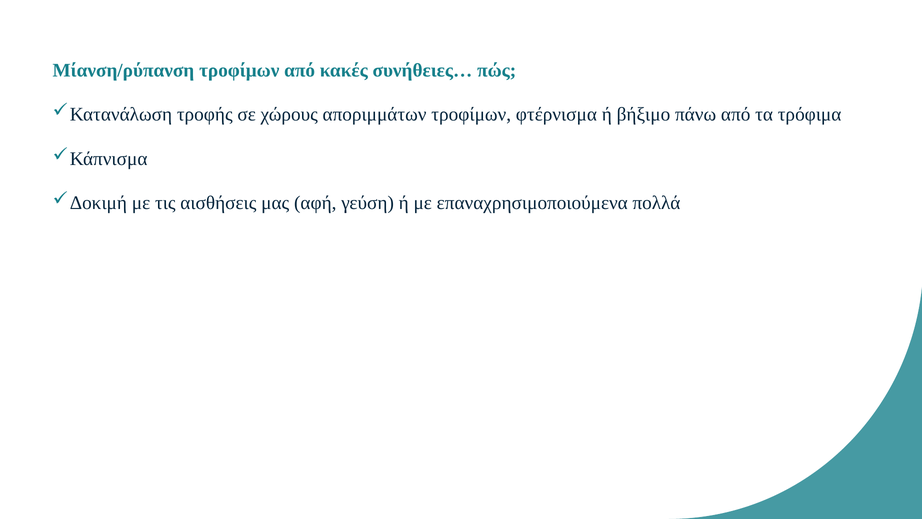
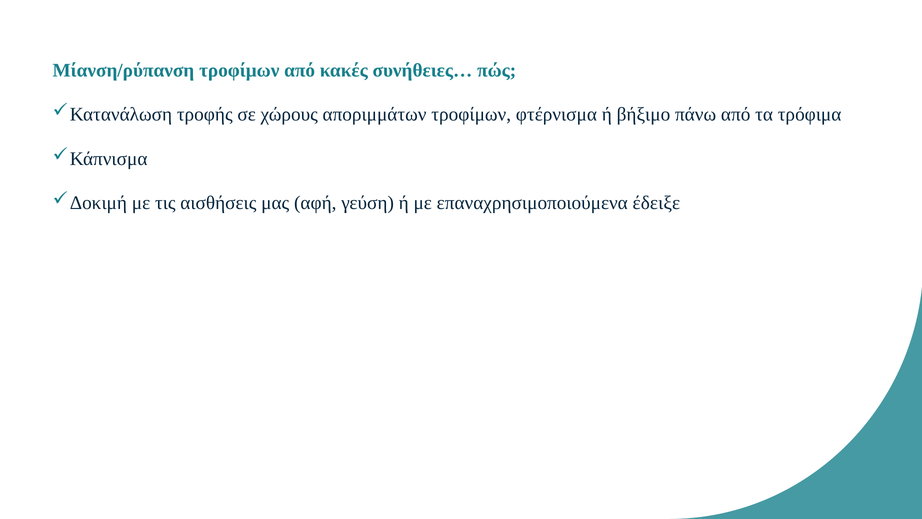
πολλά: πολλά -> έδειξε (656, 203)
